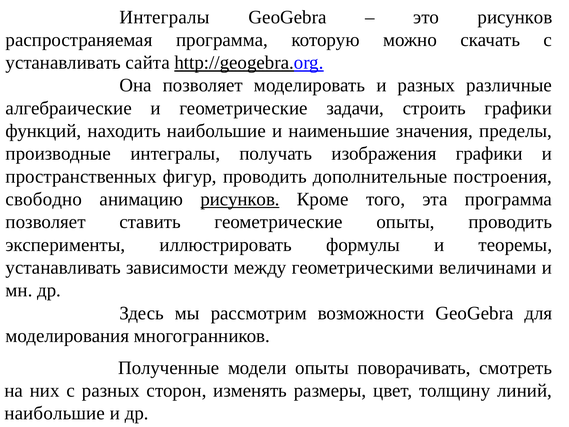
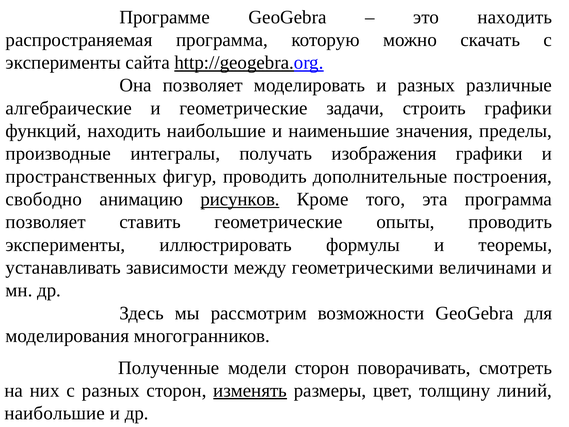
Интегралы: Интегралы -> Программе (165, 17)
это рисунков: рисунков -> находить (515, 17)
устанавливать: устанавливать -> эксперименты (63, 63)
модели опыты: опыты -> сторон (322, 368)
изменять underline: none -> present (250, 390)
